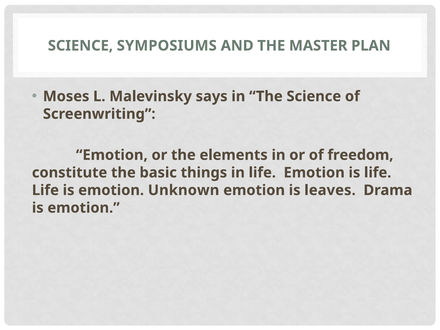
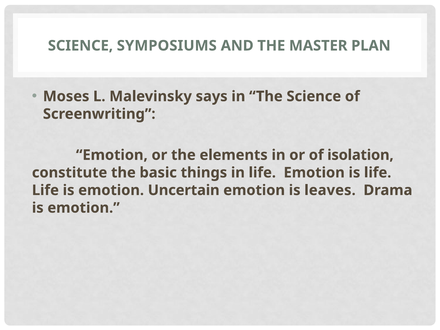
freedom: freedom -> isolation (360, 155)
Unknown: Unknown -> Uncertain (184, 190)
